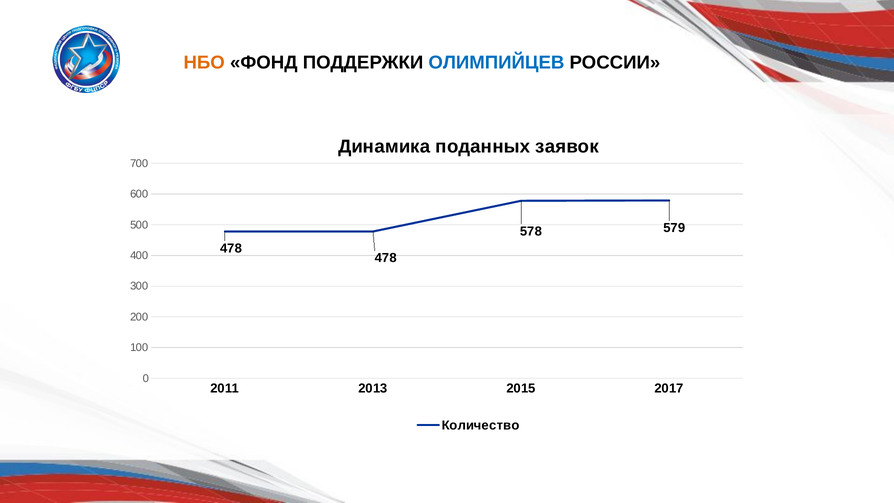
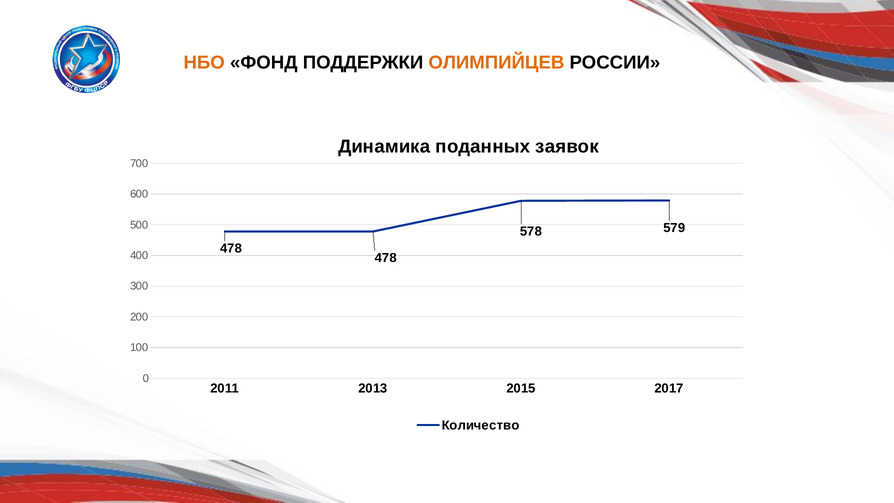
ОЛИМПИЙЦЕВ colour: blue -> orange (496, 62)
